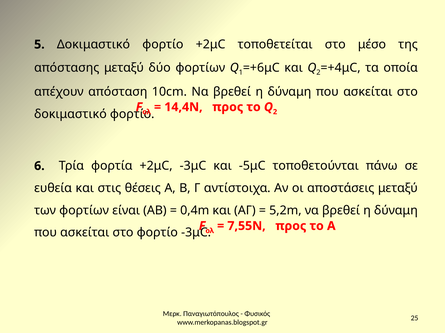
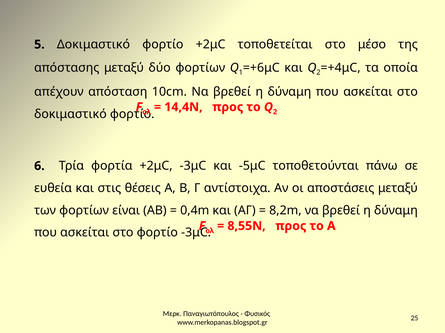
5,2m: 5,2m -> 8,2m (285, 211)
7,55Ν: 7,55Ν -> 8,55Ν (247, 226)
